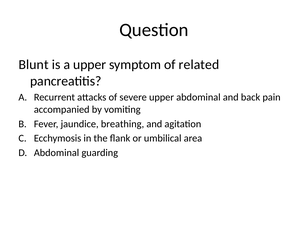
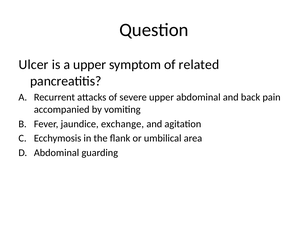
Blunt: Blunt -> Ulcer (34, 65)
breathing: breathing -> exchange (122, 124)
